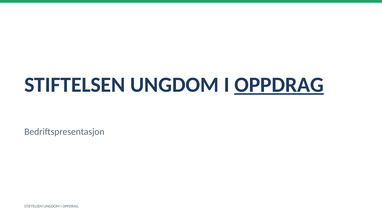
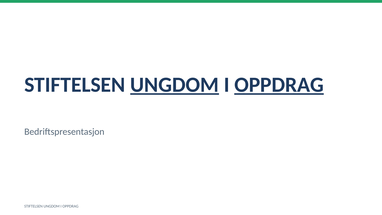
UNGDOM underline: none -> present (175, 85)
